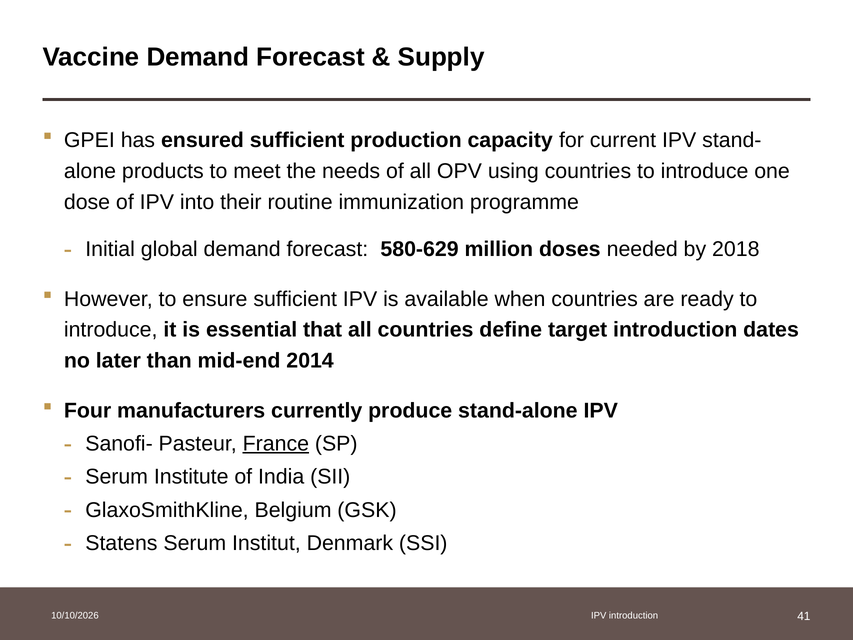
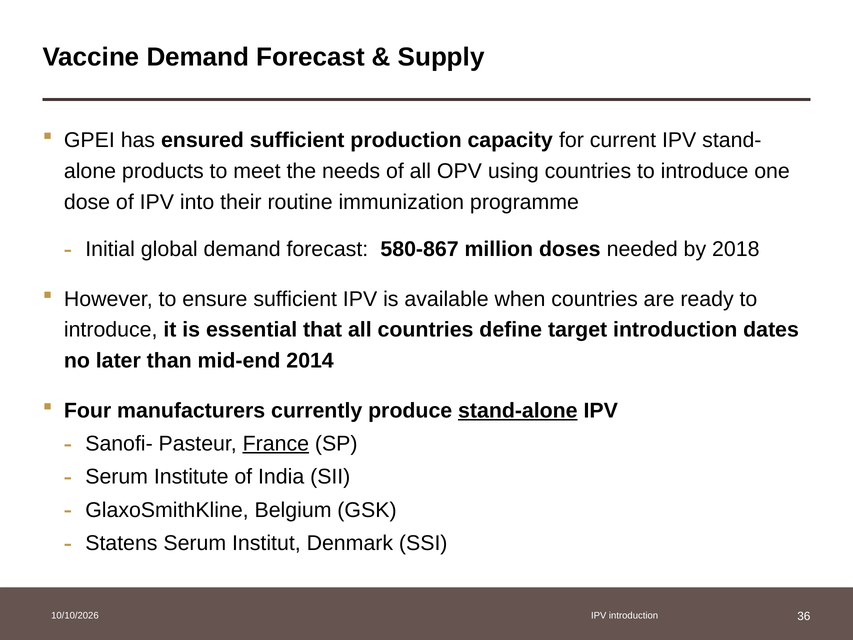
580-629: 580-629 -> 580-867 (420, 249)
stand-alone underline: none -> present (518, 410)
41: 41 -> 36 (804, 616)
